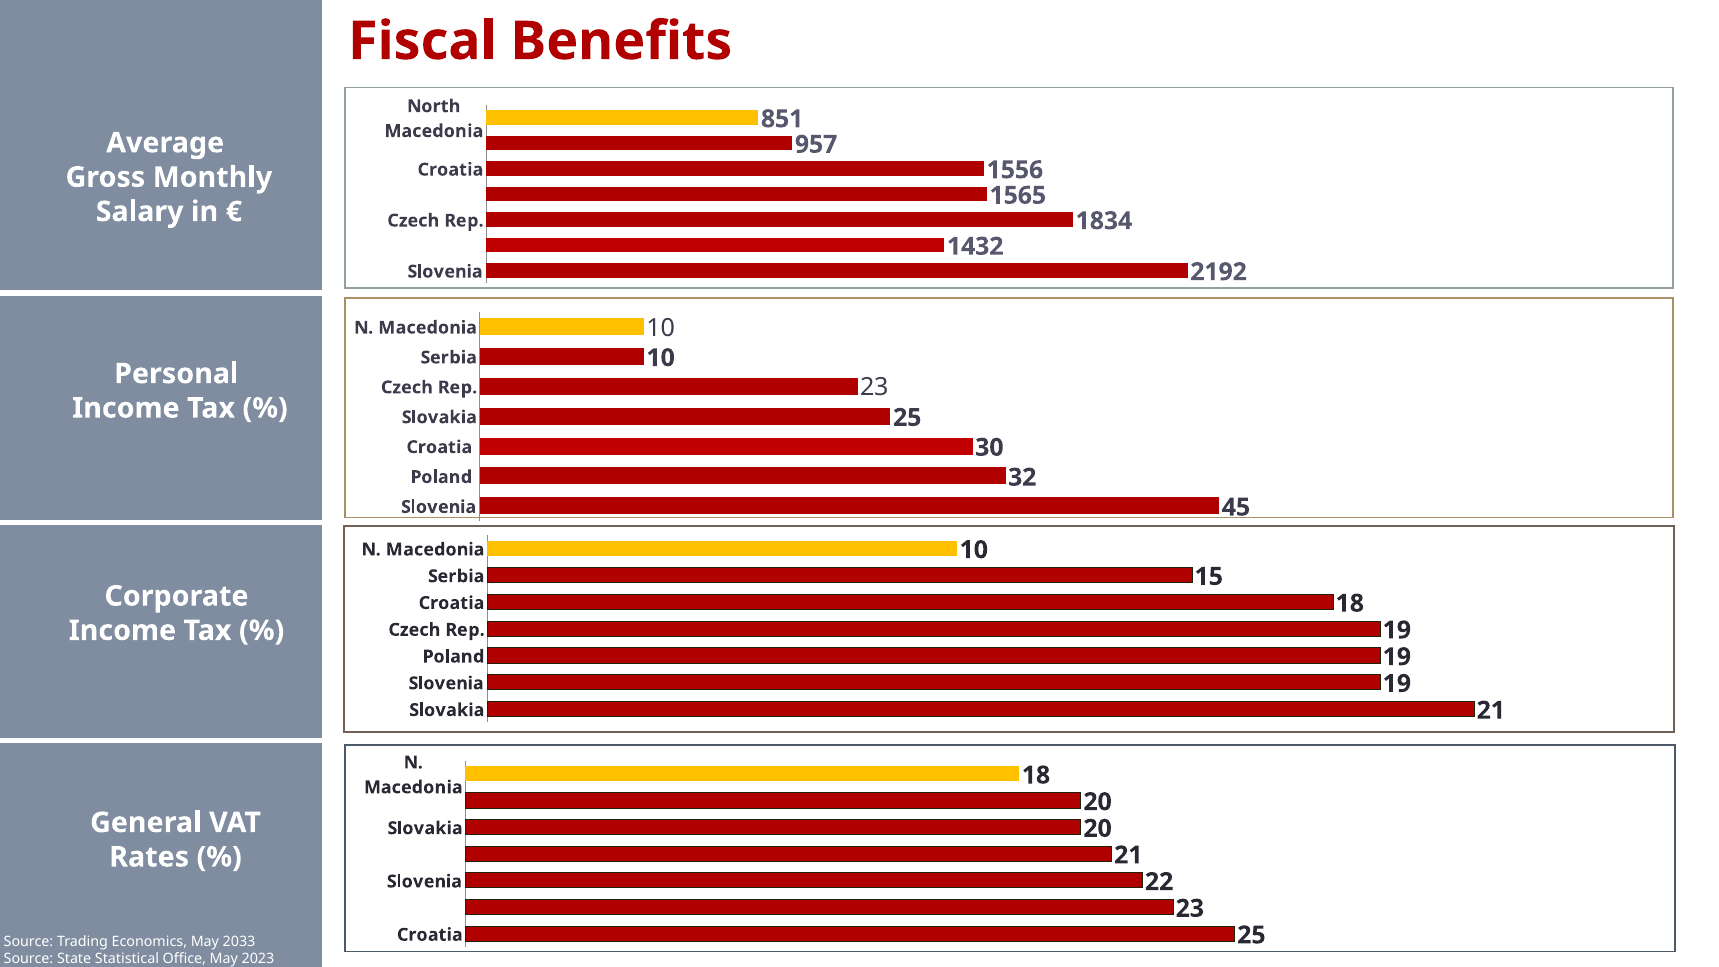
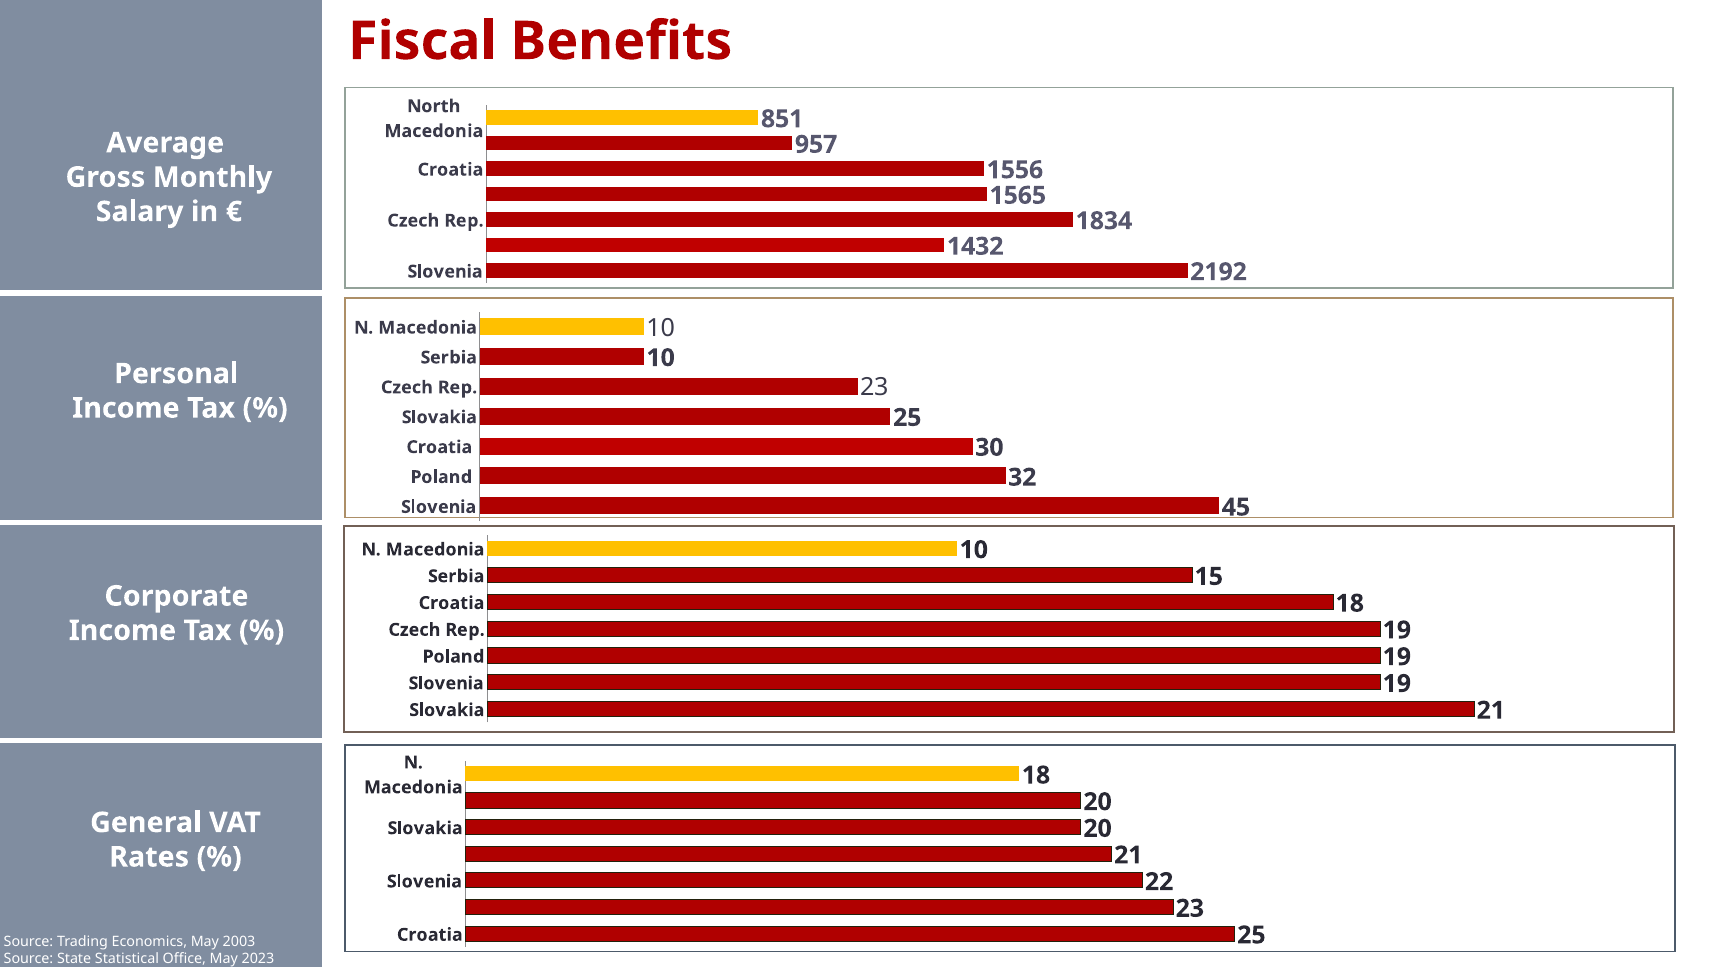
2033: 2033 -> 2003 (239, 942)
